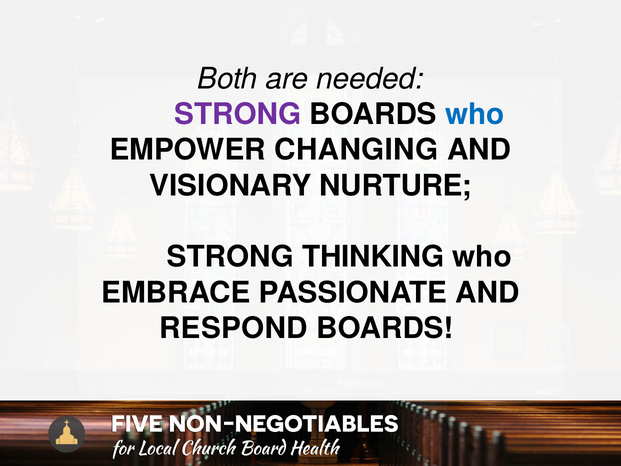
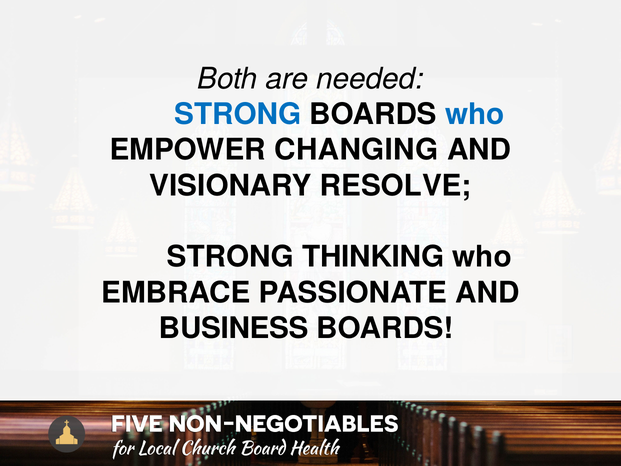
STRONG colour: purple -> blue (238, 114)
NURTURE: NURTURE -> RESOLVE (396, 186)
RESPOND: RESPOND -> BUSINESS (234, 328)
